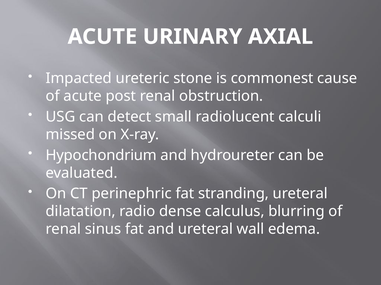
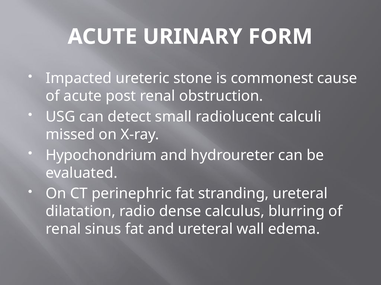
AXIAL: AXIAL -> FORM (280, 37)
